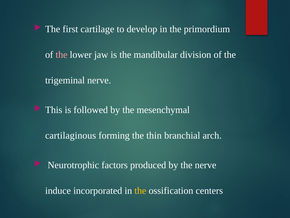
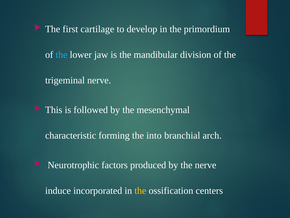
the colour: pink -> light blue (62, 55)
cartilaginous: cartilaginous -> characteristic (71, 135)
thin: thin -> into (154, 135)
